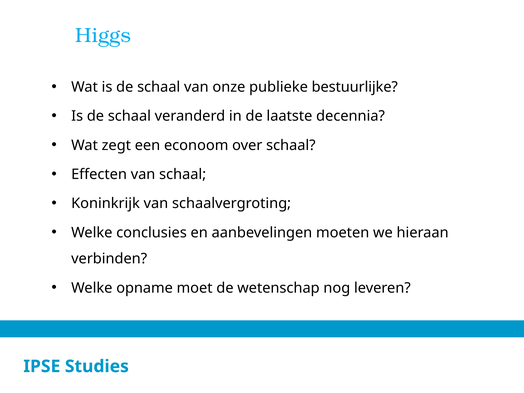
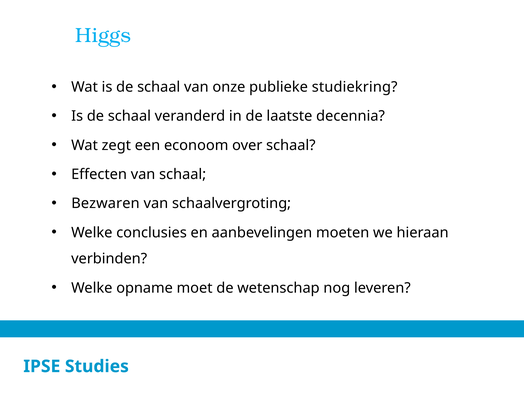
bestuurlijke: bestuurlijke -> studiekring (355, 87)
Koninkrijk: Koninkrijk -> Bezwaren (105, 203)
